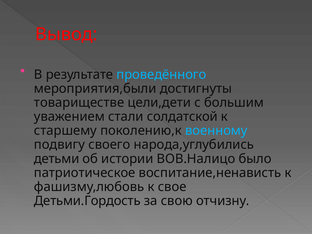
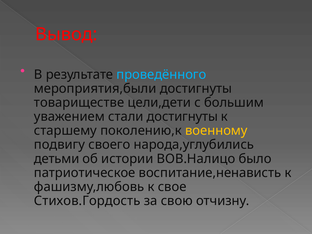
стали солдатской: солдатской -> достигнуты (182, 117)
военному colour: light blue -> yellow (216, 131)
Детьми.Гордость: Детьми.Гордость -> Стихов.Гордость (87, 201)
